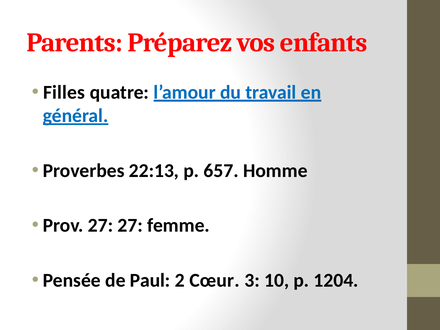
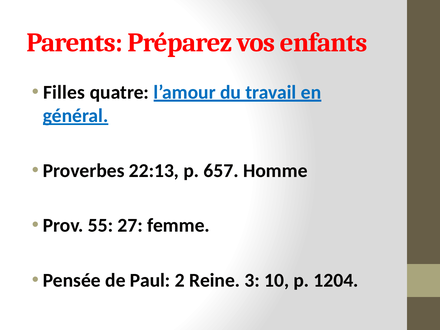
Prov 27: 27 -> 55 (101, 225)
Cœur: Cœur -> Reine (215, 280)
